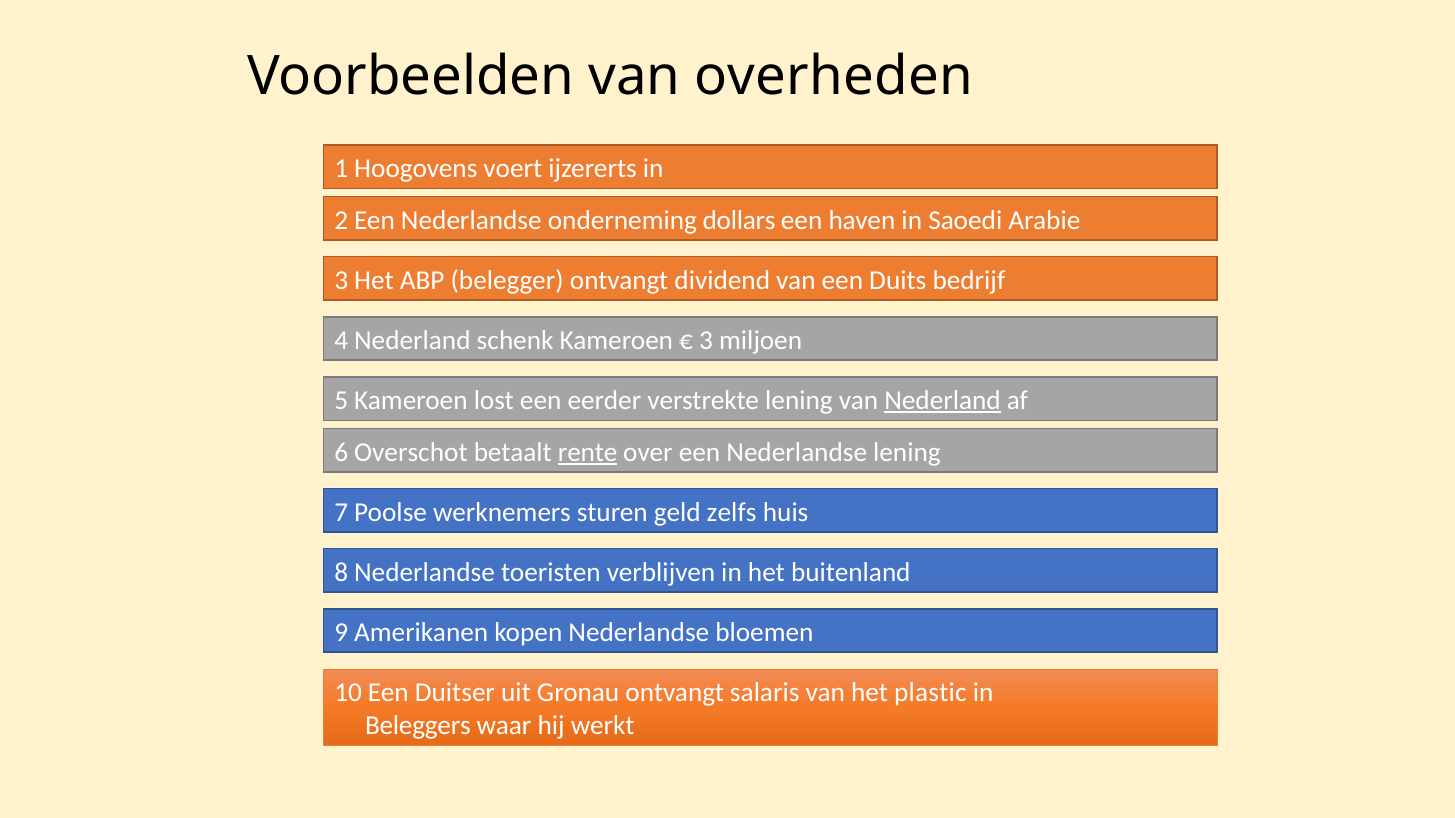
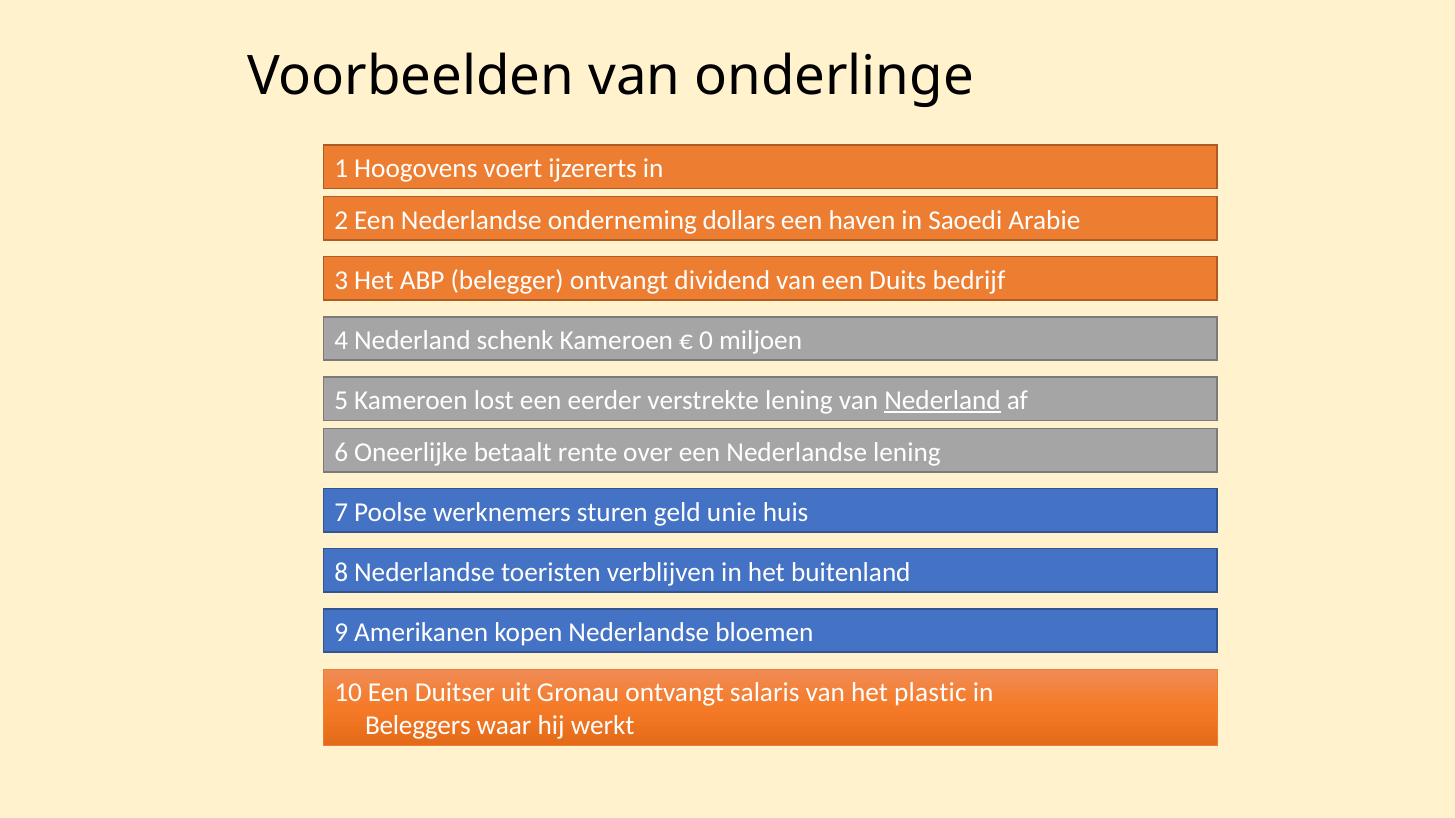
overheden: overheden -> onderlinge (834, 76)
3: 3 -> 0 (706, 341)
Overschot: Overschot -> Oneerlijke (411, 452)
rente underline: present -> none (588, 452)
zelfs: zelfs -> unie (732, 512)
